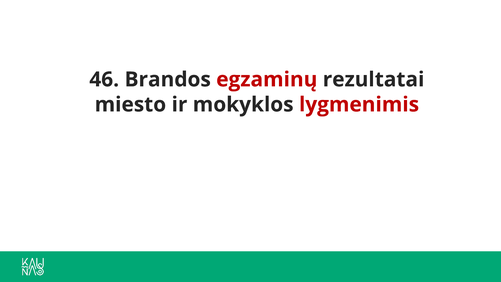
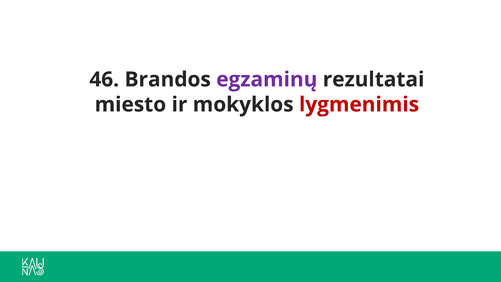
egzaminų colour: red -> purple (267, 79)
